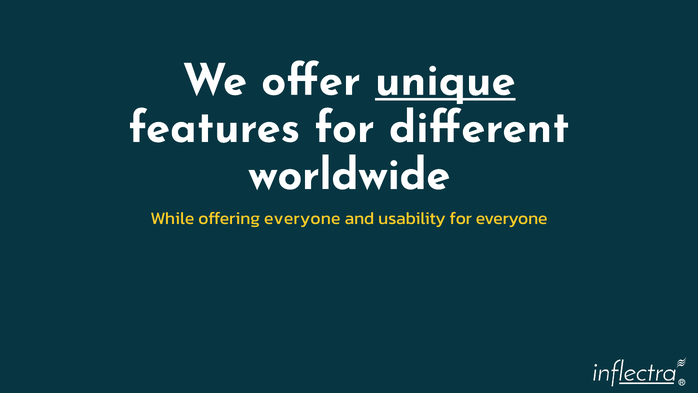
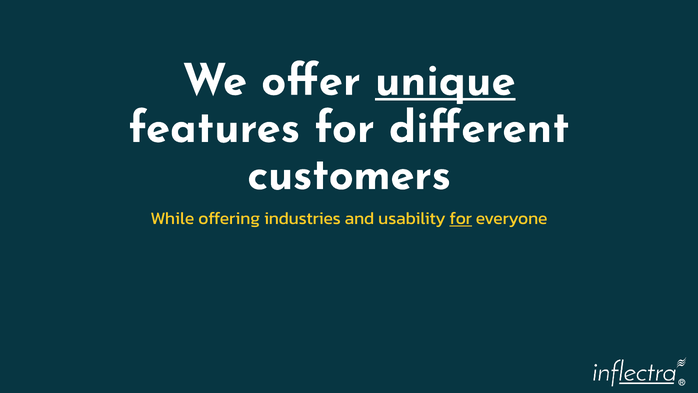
worldwide: worldwide -> customers (349, 174)
offering everyone: everyone -> industries (302, 218)
for underline: none -> present (461, 218)
